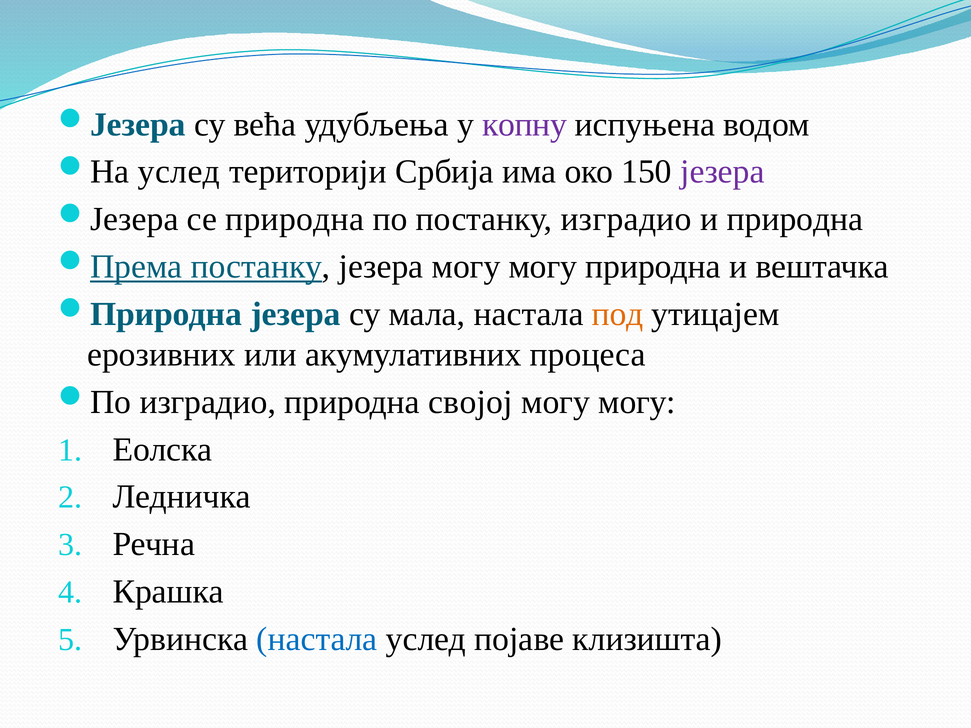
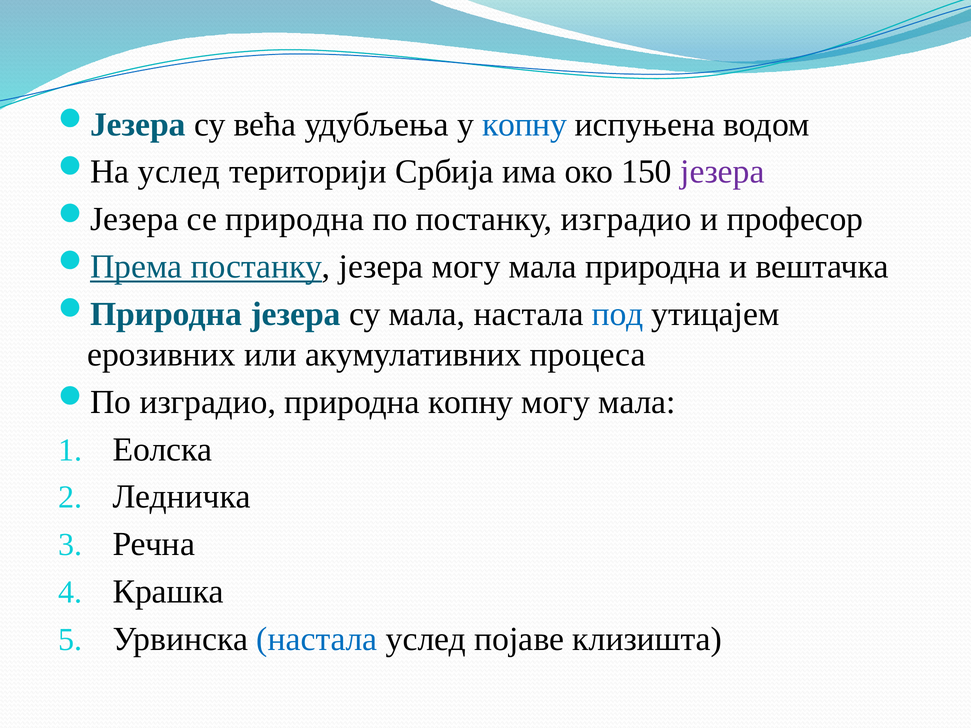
копну colour: purple -> blue (525, 124)
и природна: природна -> професор (795, 219)
језера могу могу: могу -> мала (543, 267)
под colour: orange -> blue (618, 314)
природна својој: својој -> копну (471, 402)
могу: могу -> мала (637, 402)
